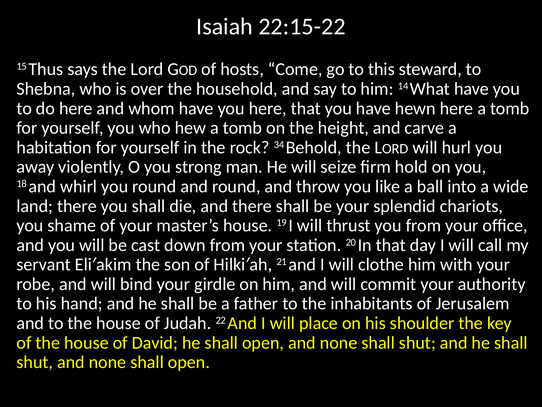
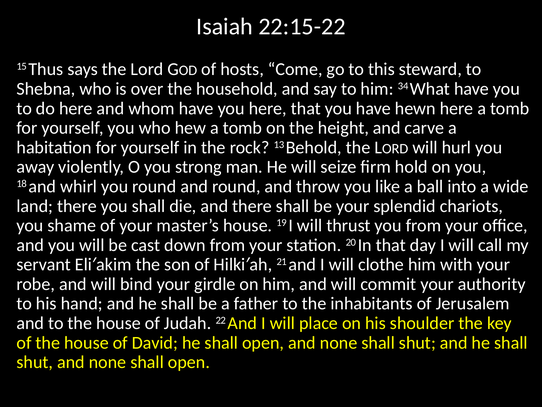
14: 14 -> 34 (403, 86)
34: 34 -> 13 (279, 144)
